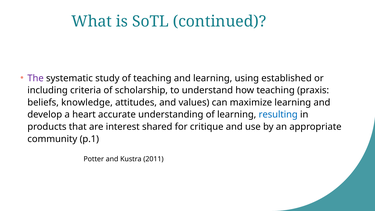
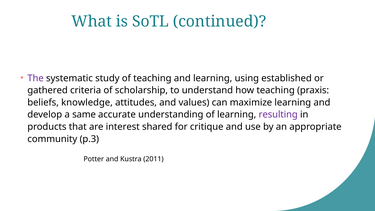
including: including -> gathered (48, 90)
heart: heart -> same (84, 115)
resulting colour: blue -> purple (278, 115)
p.1: p.1 -> p.3 (89, 139)
